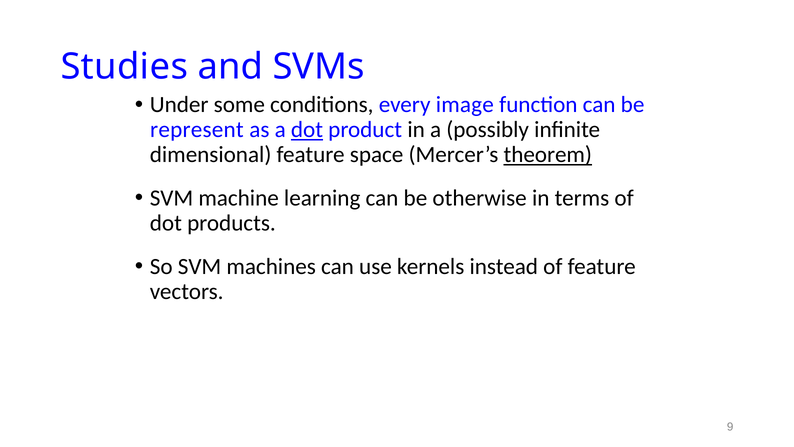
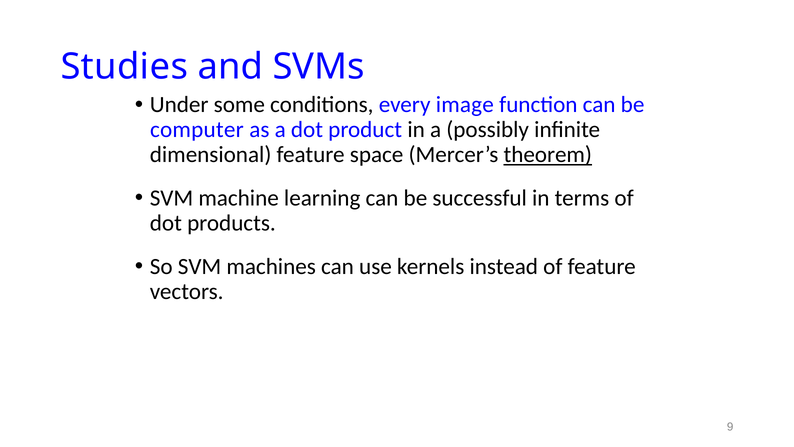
represent: represent -> computer (197, 130)
dot underline: present -> none (307, 130)
otherwise: otherwise -> successful (480, 198)
